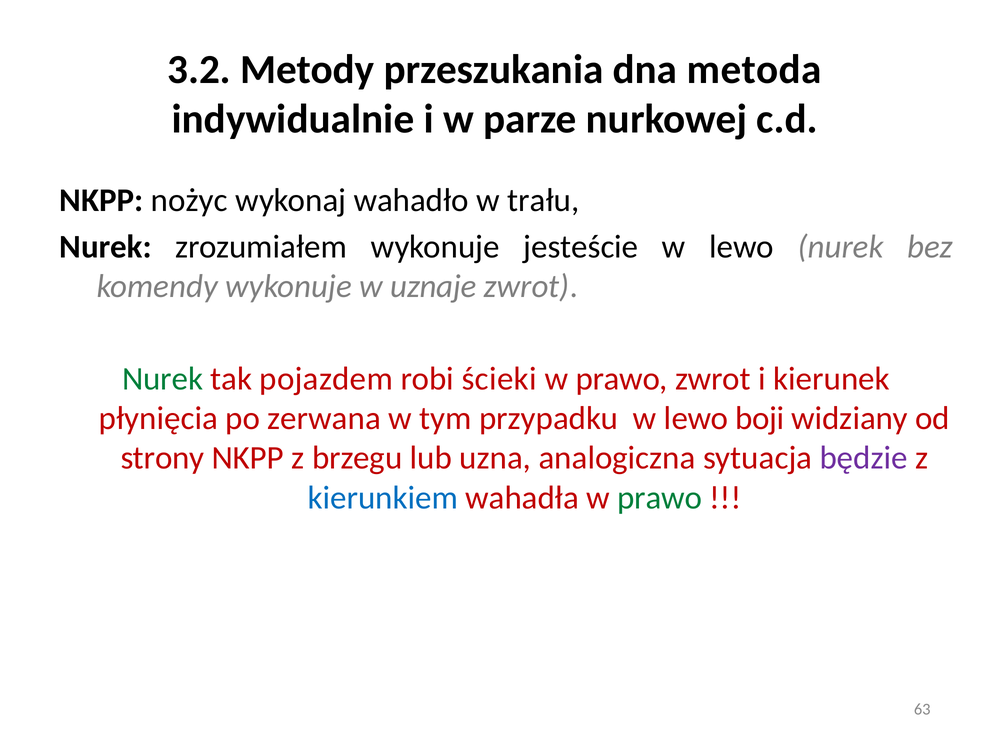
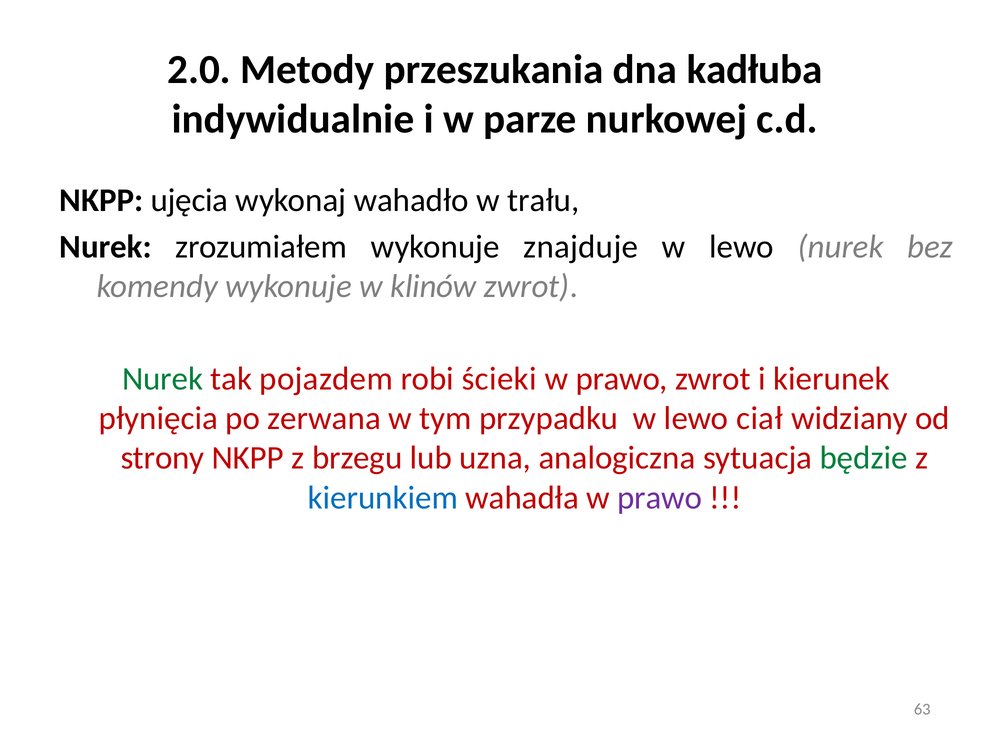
3.2: 3.2 -> 2.0 (199, 70)
metoda: metoda -> kadłuba (755, 70)
nożyc: nożyc -> ujęcia (190, 200)
jesteście: jesteście -> znajduje (581, 247)
uznaje: uznaje -> klinów (433, 286)
boji: boji -> ciał (760, 418)
będzie colour: purple -> green (864, 458)
prawo colour: green -> purple (660, 497)
